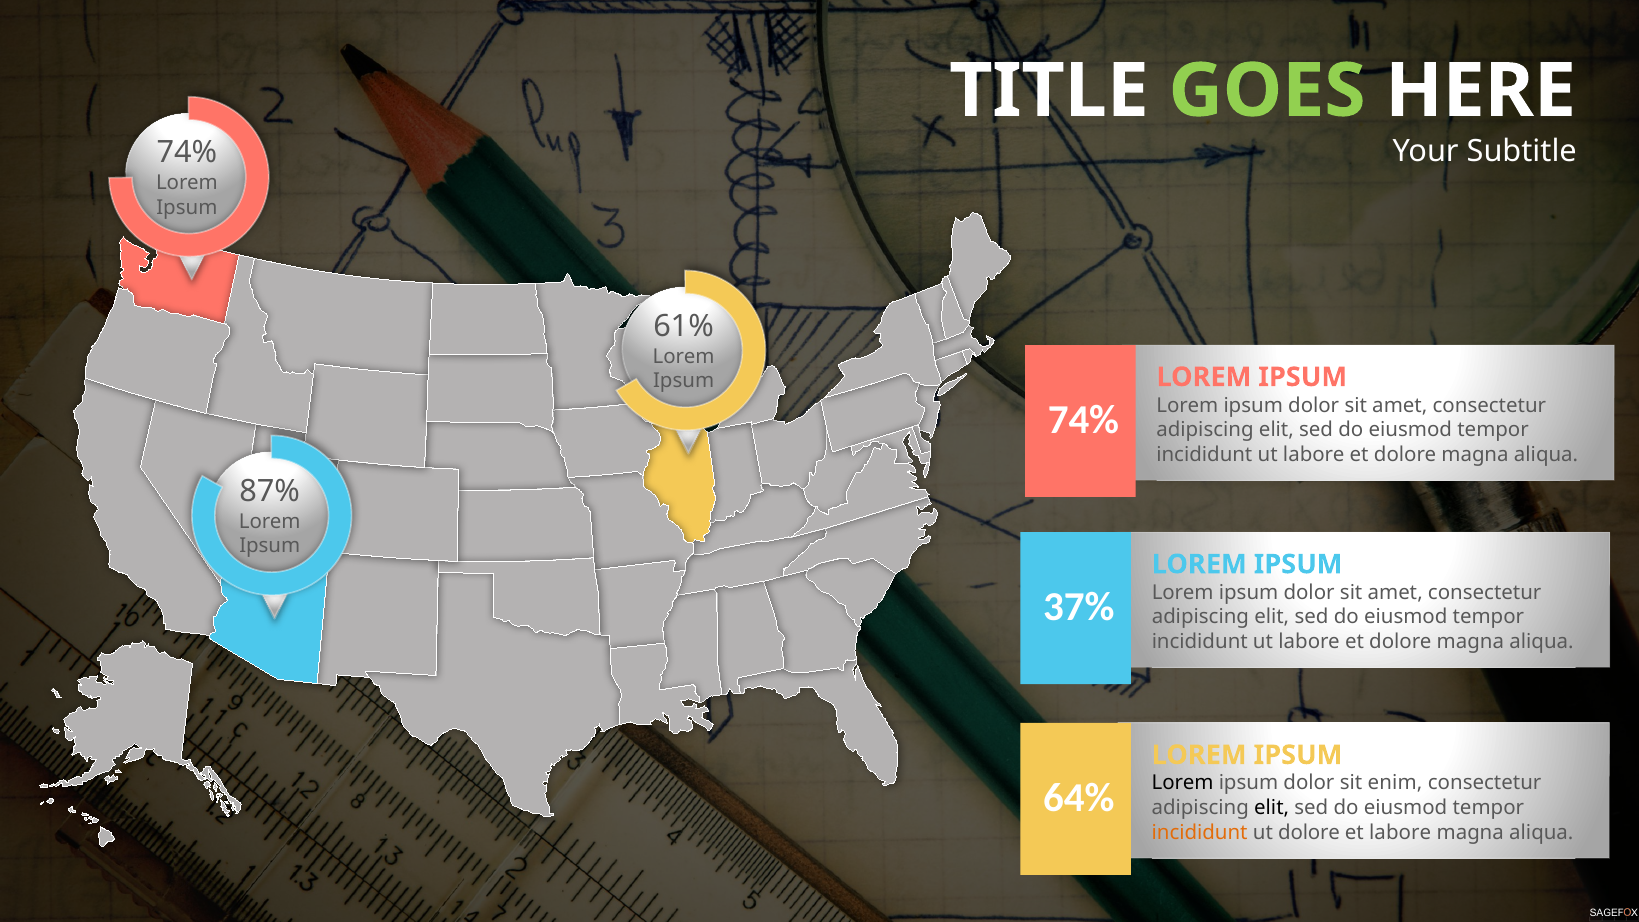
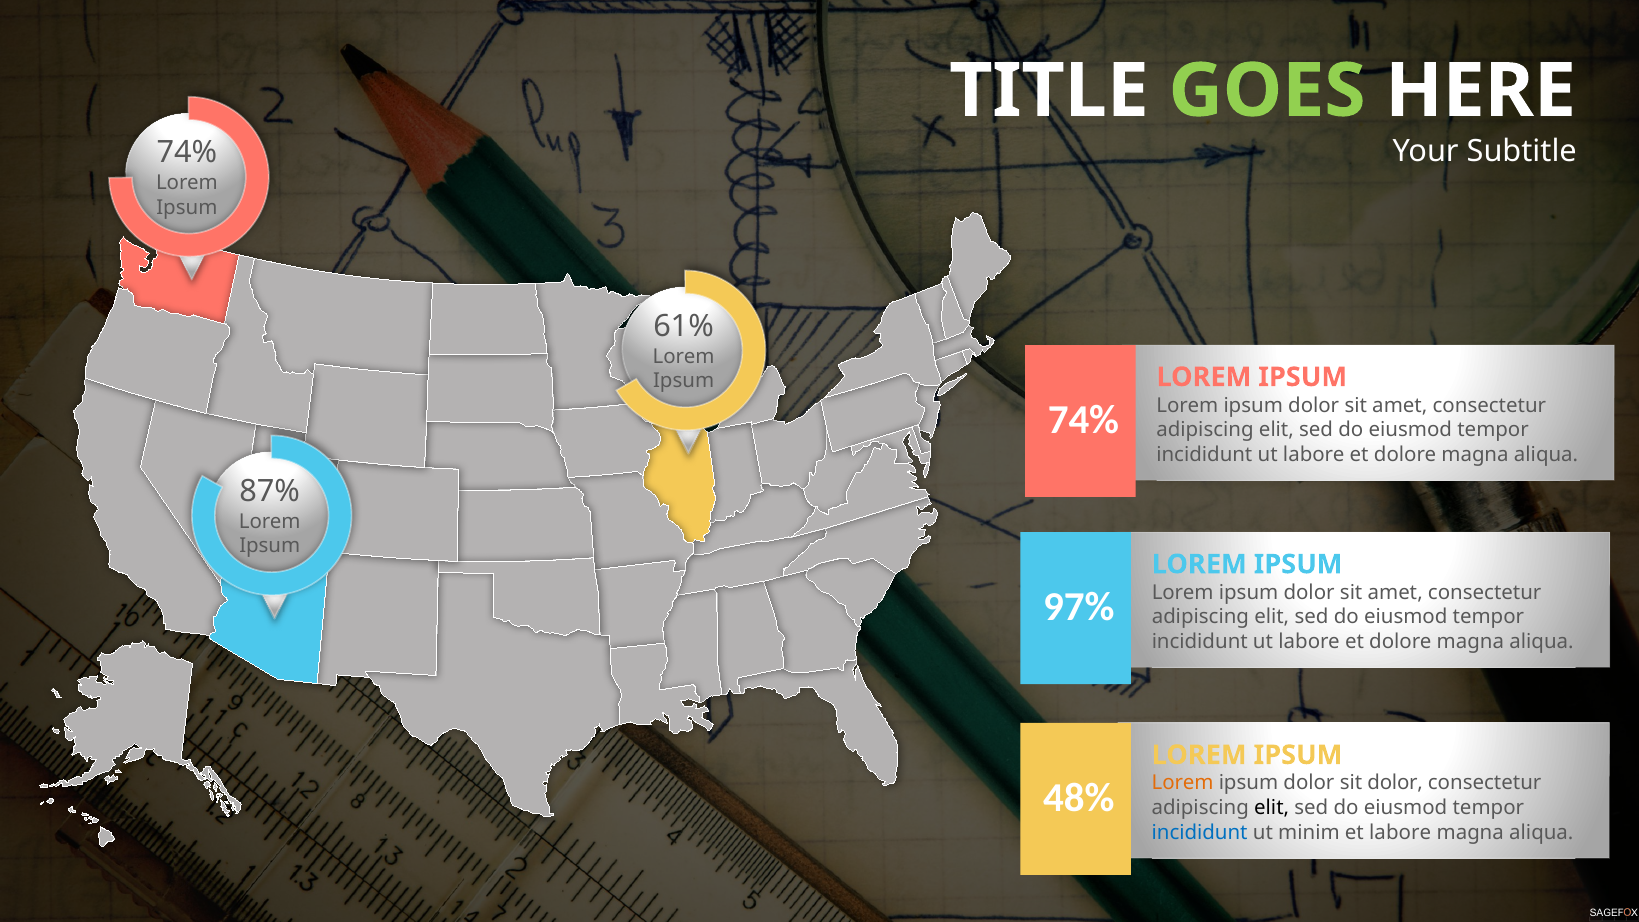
37%: 37% -> 97% (1079, 607)
Lorem colour: black -> orange (1183, 783)
sit enim: enim -> dolor (1395, 783)
64%: 64% -> 48% (1079, 798)
incididunt colour: orange -> blue (1200, 832)
ut dolore: dolore -> minim (1309, 832)
